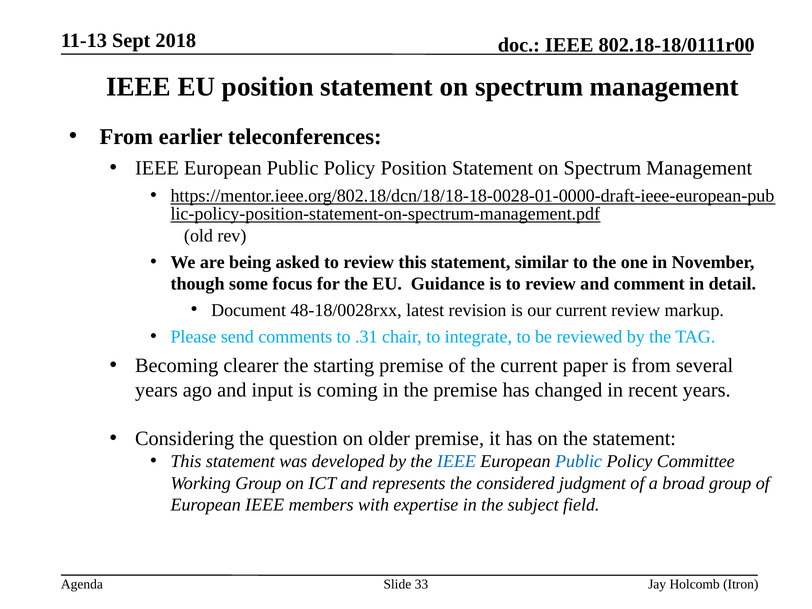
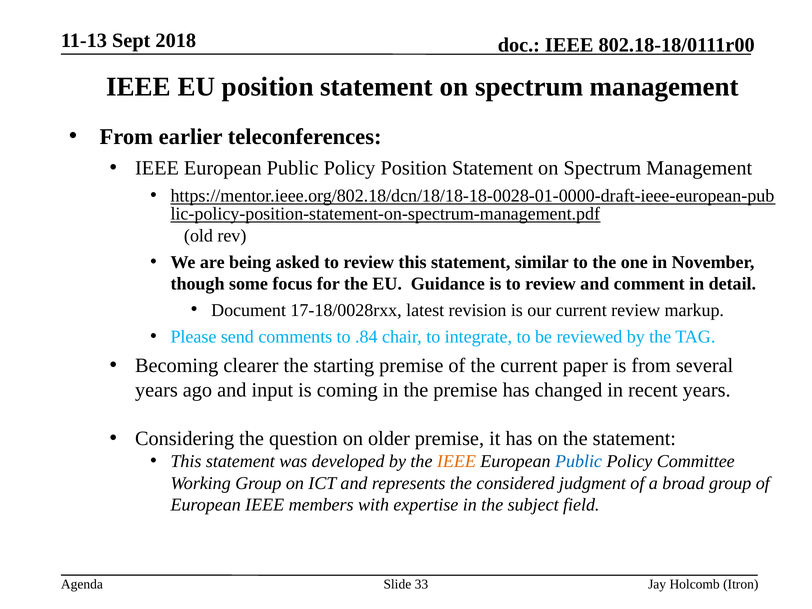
48-18/0028rxx: 48-18/0028rxx -> 17-18/0028rxx (346, 310)
.31: .31 -> .84 (366, 337)
IEEE colour: blue -> orange (456, 462)
